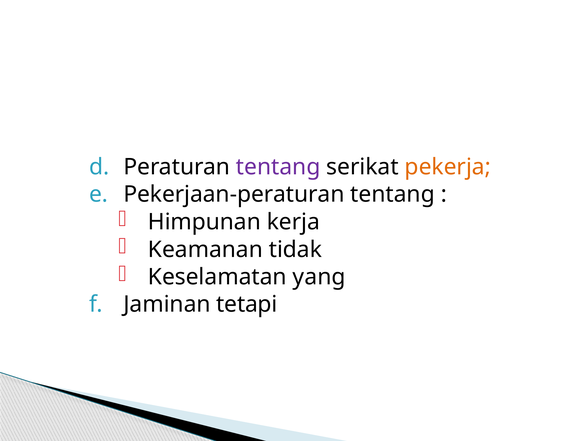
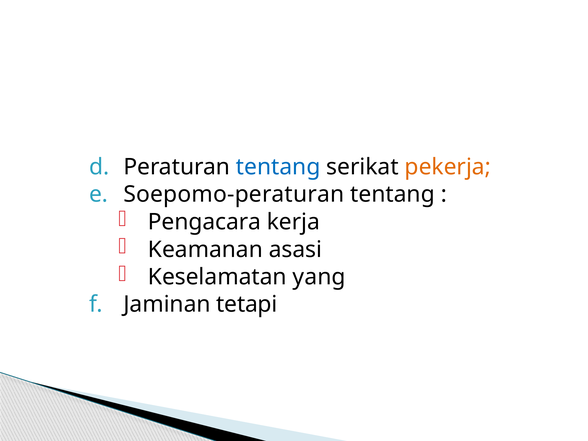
tentang colour: purple -> blue (278, 167)
Pekerjaan-peraturan: Pekerjaan-peraturan -> Soepomo-peraturan (234, 194)
Himpunan: Himpunan -> Pengacara (204, 222)
tidak: tidak -> asasi (295, 249)
